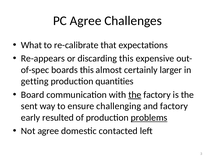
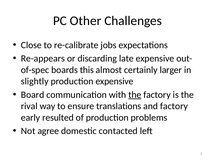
PC Agree: Agree -> Other (86, 21)
What: What -> Close (31, 45)
that: that -> jobs (109, 45)
discarding this: this -> late (126, 59)
getting: getting -> slightly (35, 81)
production quantities: quantities -> expensive (114, 81)
sent: sent -> rival (29, 106)
challenging: challenging -> translations (119, 106)
problems underline: present -> none (149, 118)
